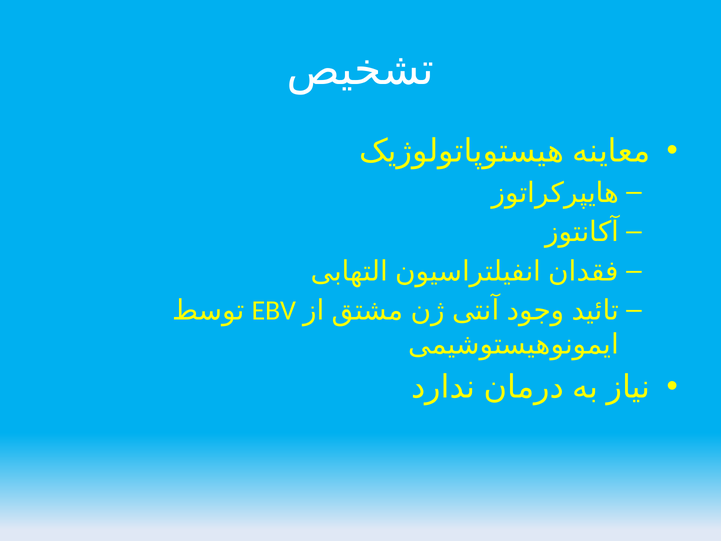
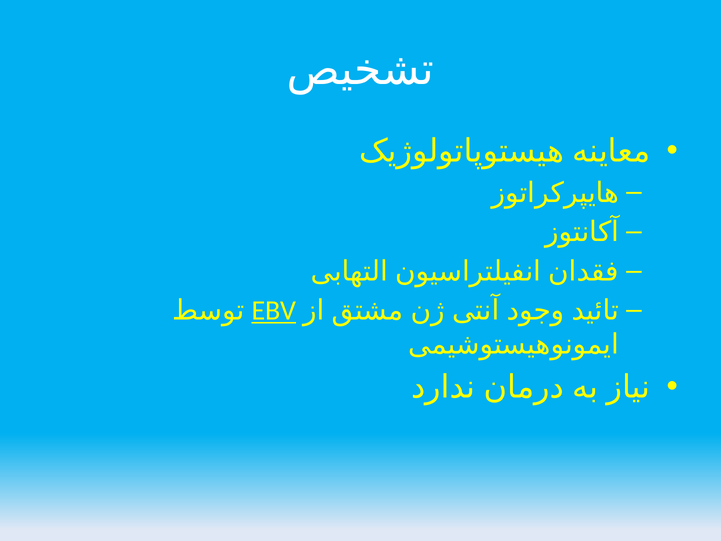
EBV underline: none -> present (274, 311)
